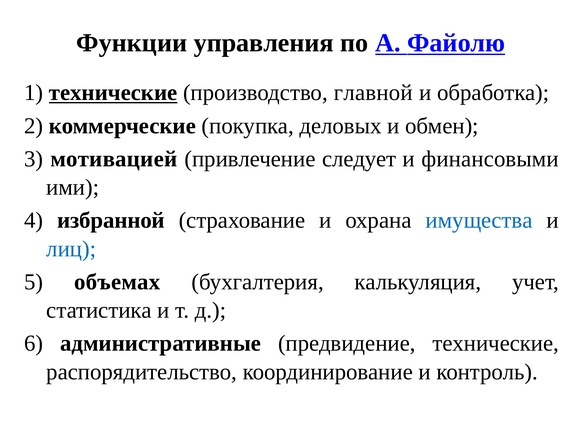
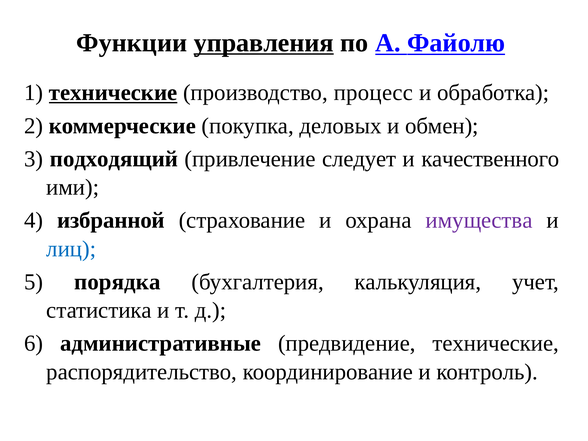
управления underline: none -> present (264, 43)
главной: главной -> процесс (373, 93)
мотивацией: мотивацией -> подходящий (114, 159)
финансовыми: финансовыми -> качественного (490, 159)
имущества colour: blue -> purple (479, 220)
объемах: объемах -> порядка (117, 282)
